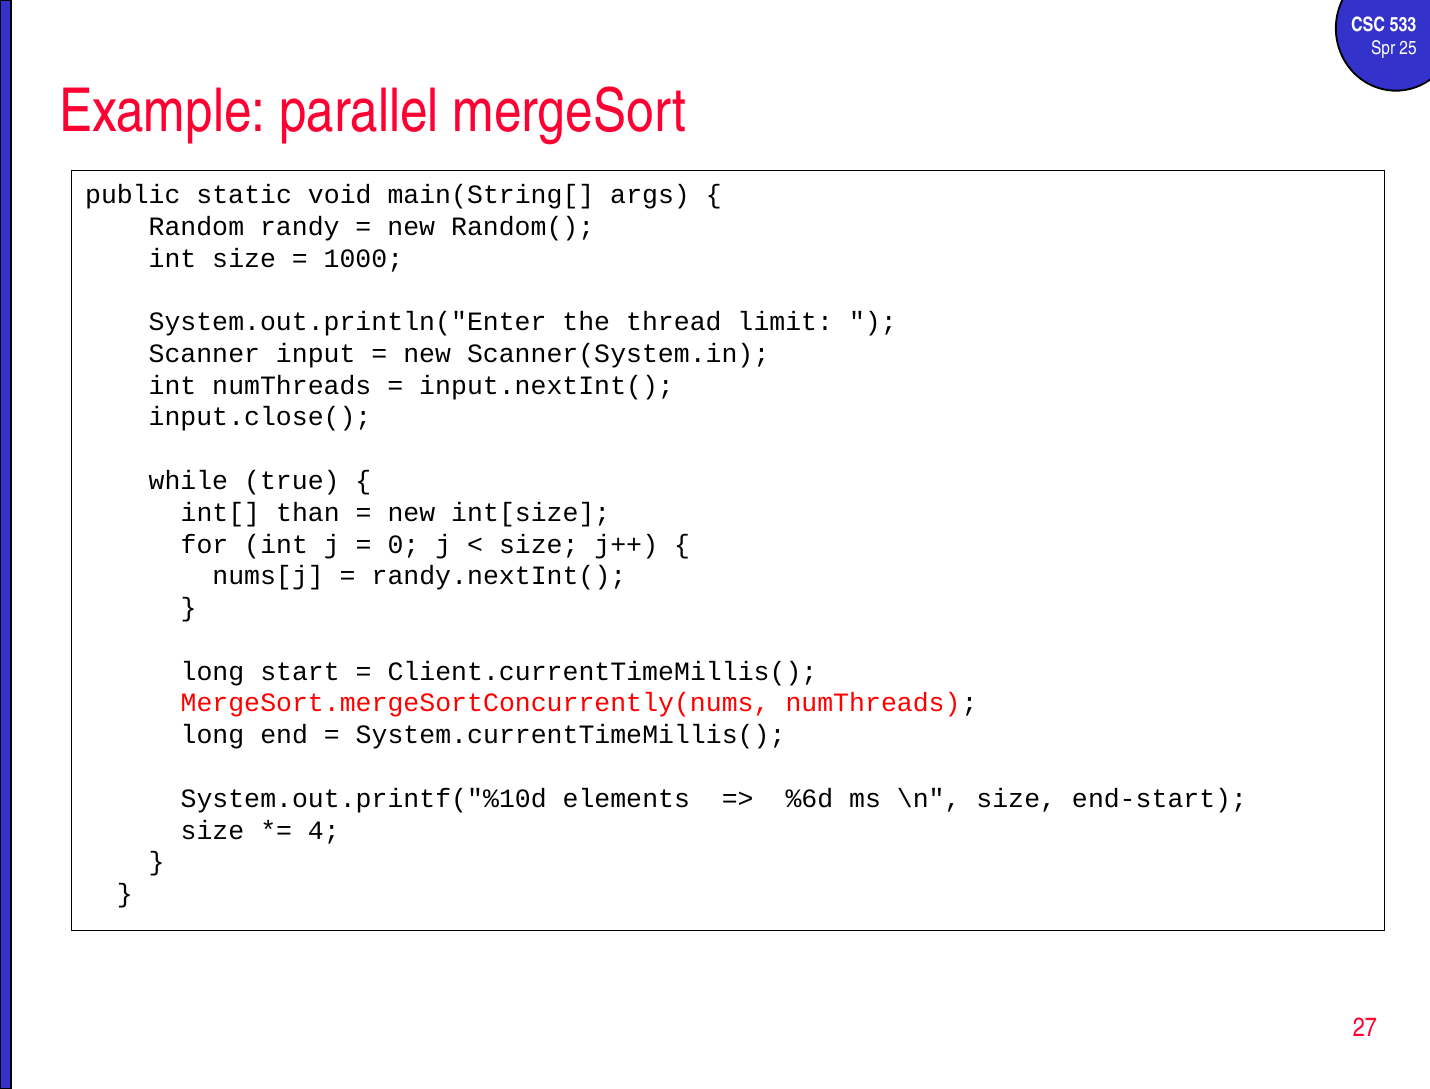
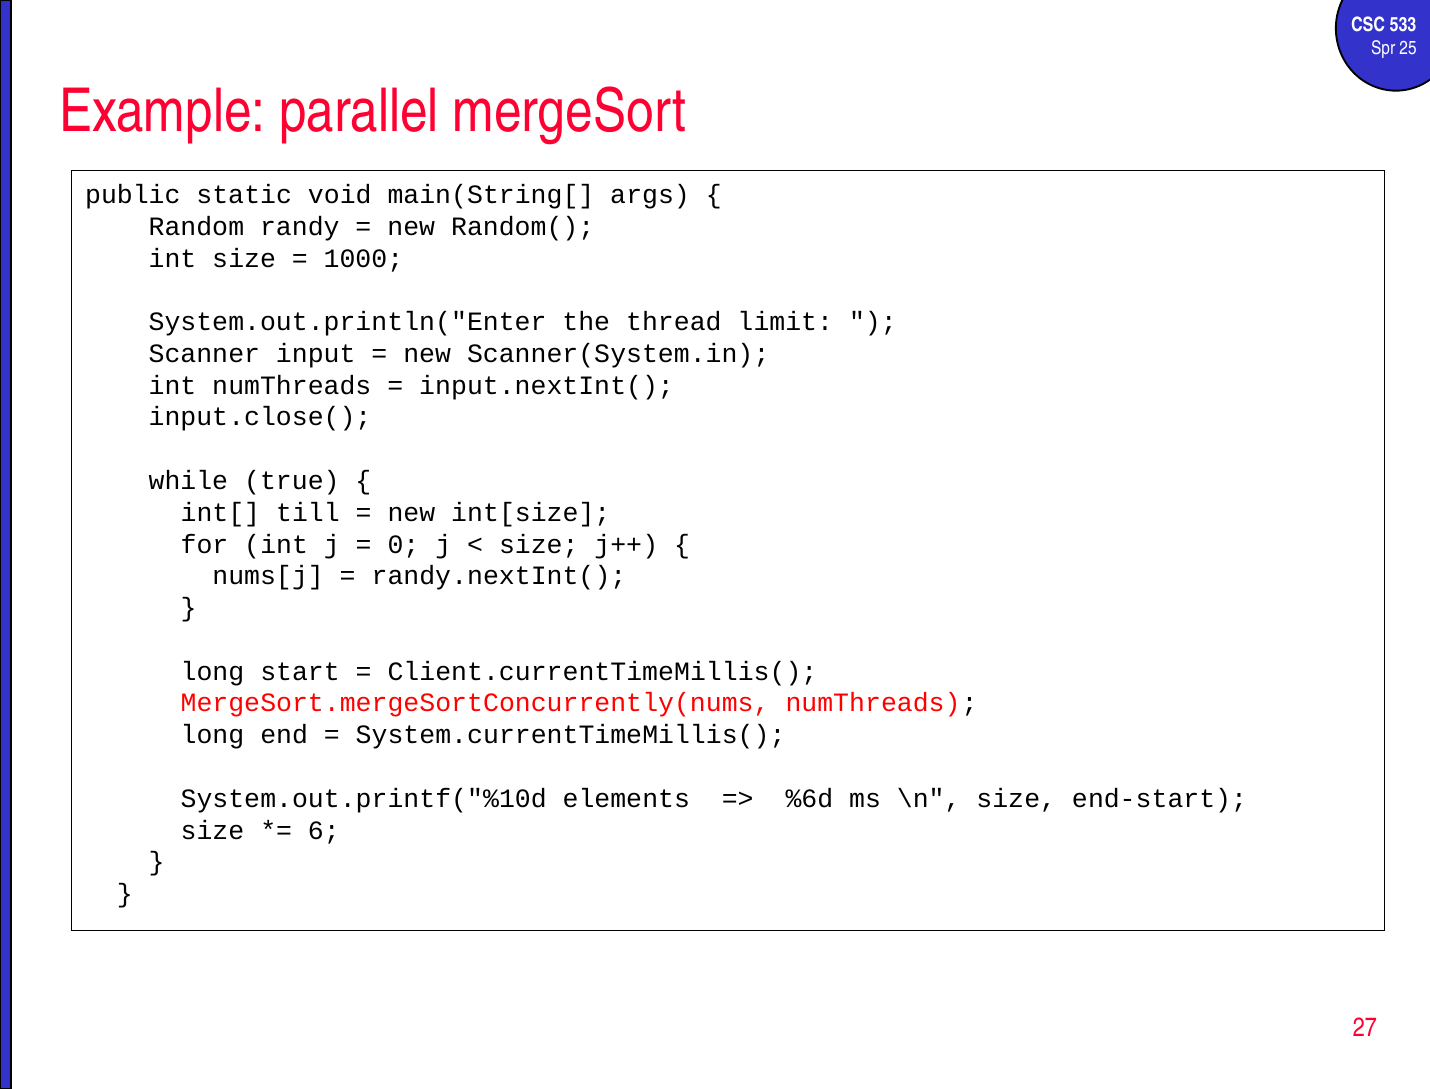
than: than -> till (308, 513)
4: 4 -> 6 (324, 831)
